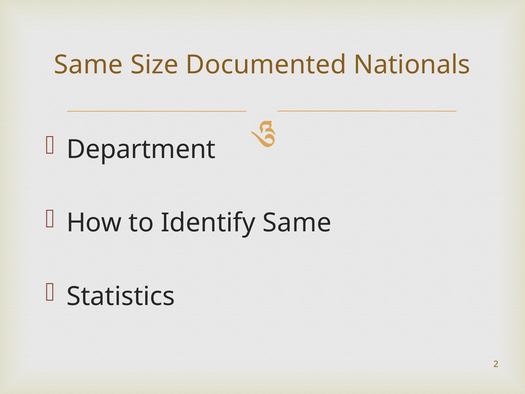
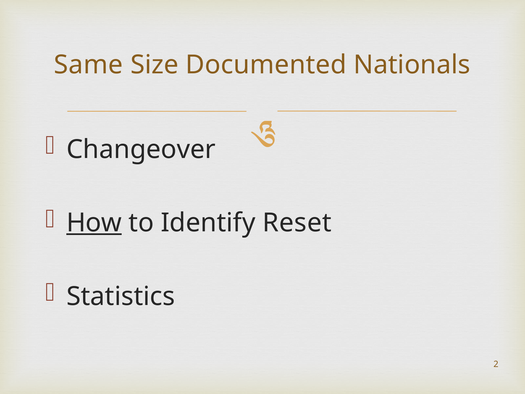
Department: Department -> Changeover (141, 149)
How underline: none -> present (94, 223)
Identify Same: Same -> Reset (297, 223)
